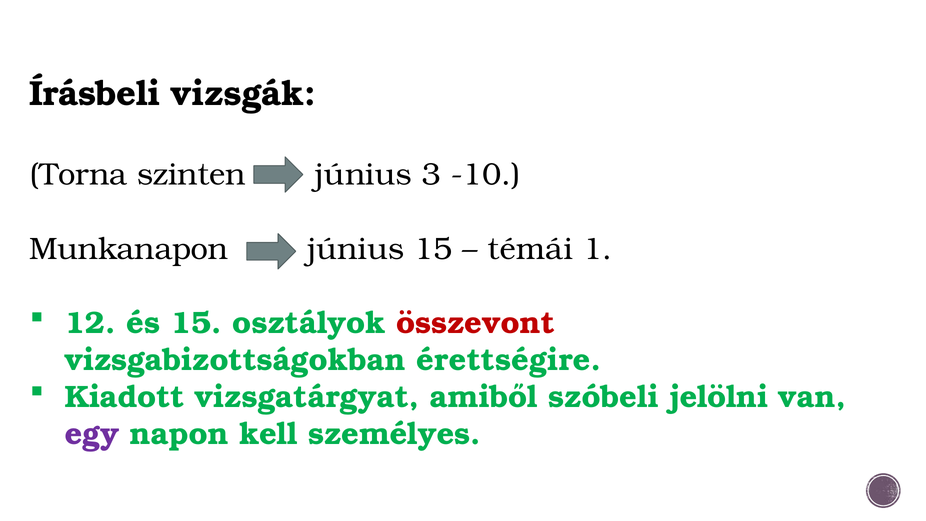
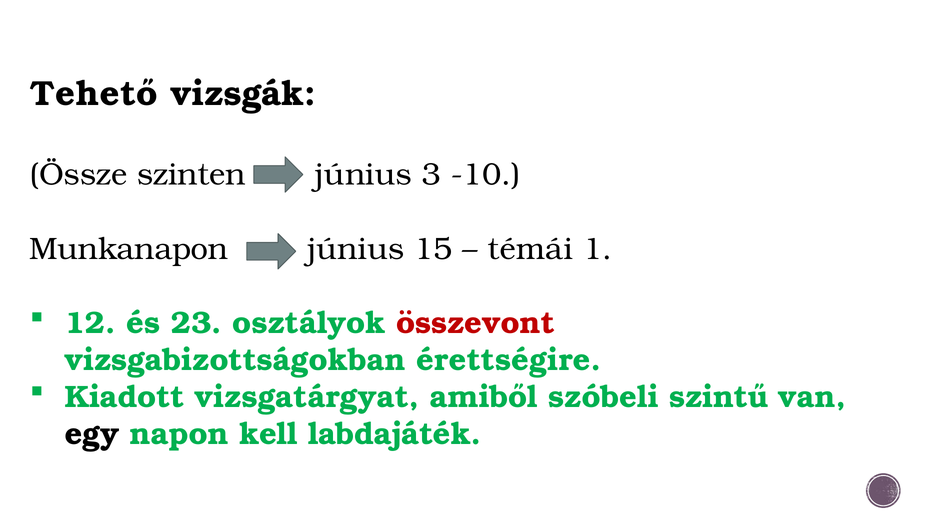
Írásbeli: Írásbeli -> Tehető (94, 94)
Torna: Torna -> Össze (79, 175)
és 15: 15 -> 23 (196, 323)
jelölni: jelölni -> szintű (719, 397)
egy colour: purple -> black (92, 434)
személyes: személyes -> labdajáték (395, 434)
